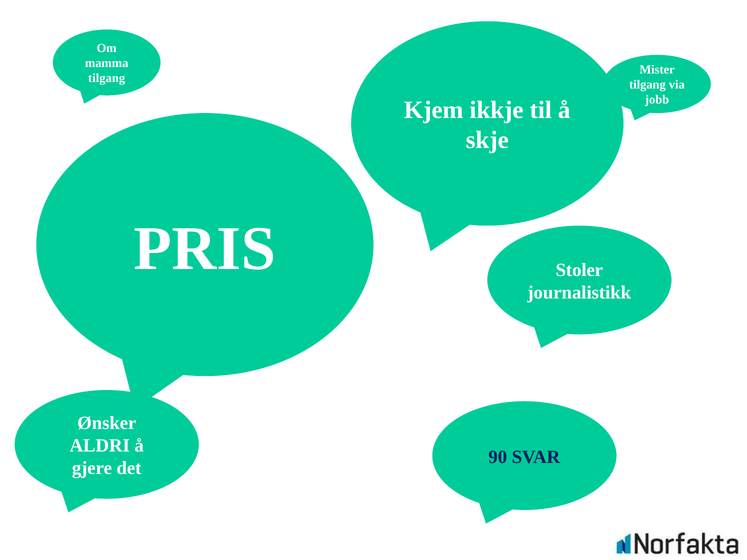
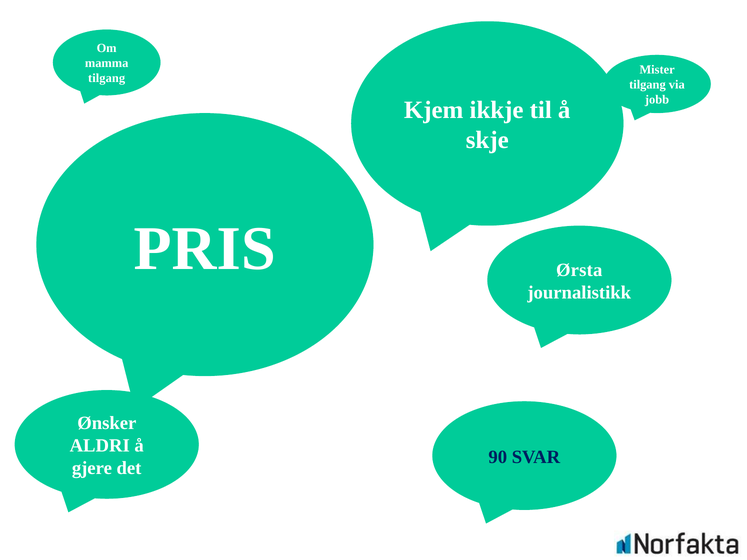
Stoler: Stoler -> Ørsta (579, 270)
